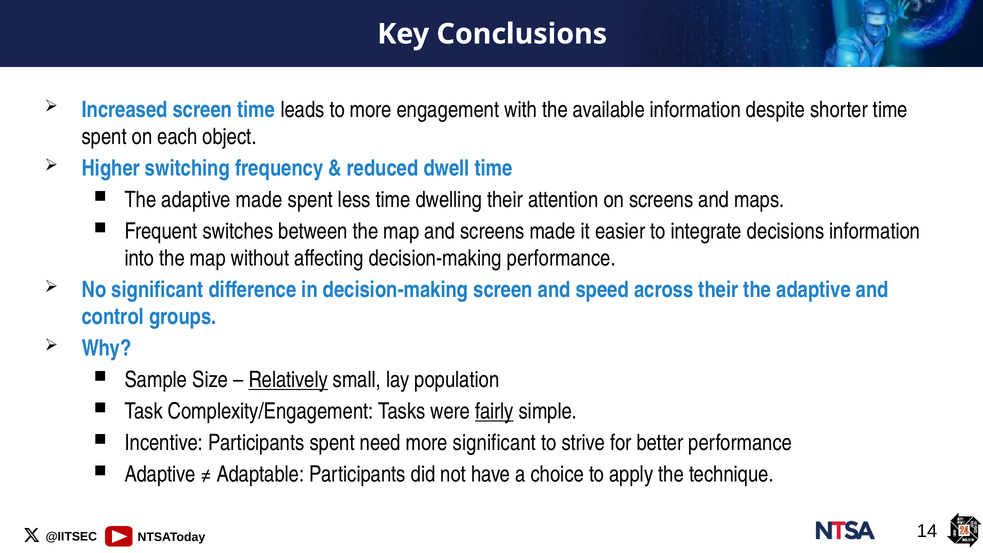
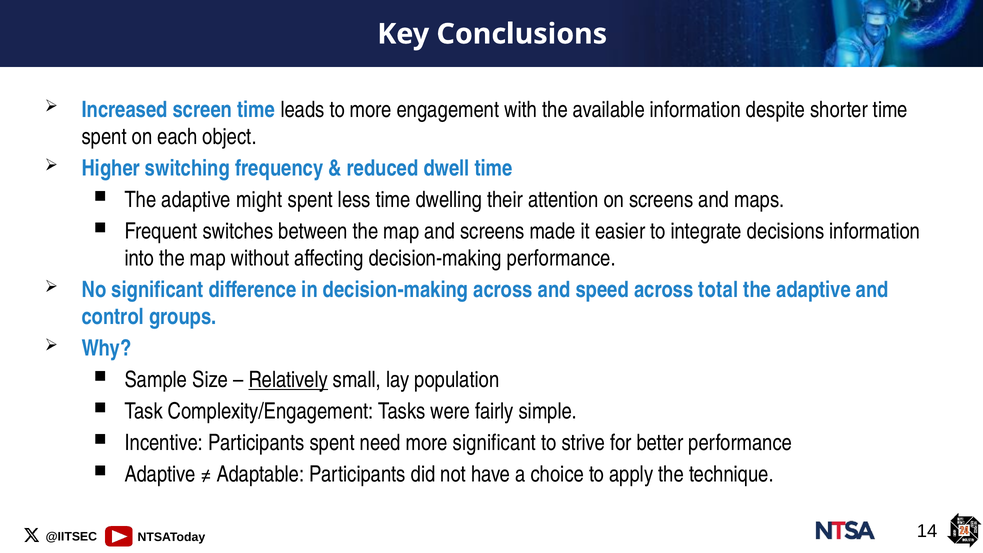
adaptive made: made -> might (259, 200)
decision-making screen: screen -> across (503, 290)
across their: their -> total (718, 290)
fairly underline: present -> none (494, 411)
